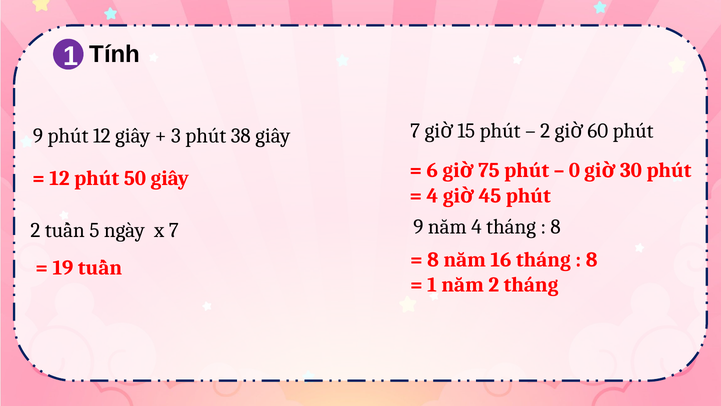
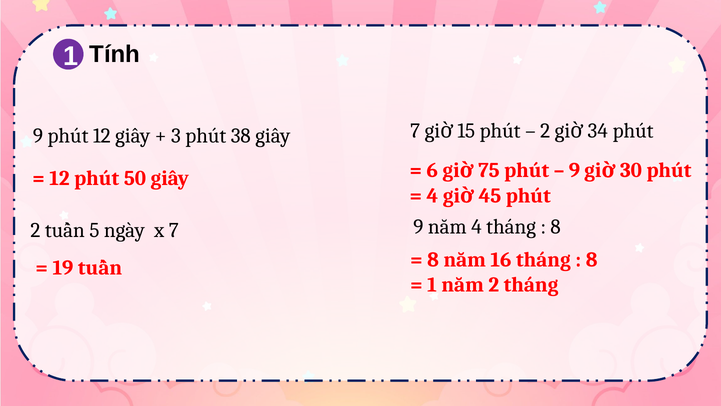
60: 60 -> 34 (598, 131)
0: 0 -> 9 (574, 170)
